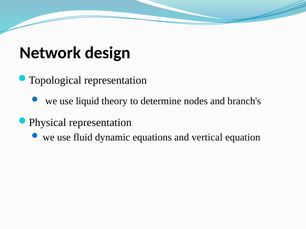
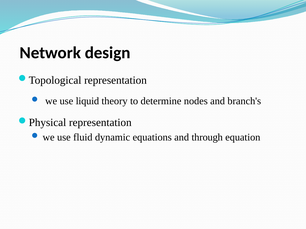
vertical: vertical -> through (207, 138)
